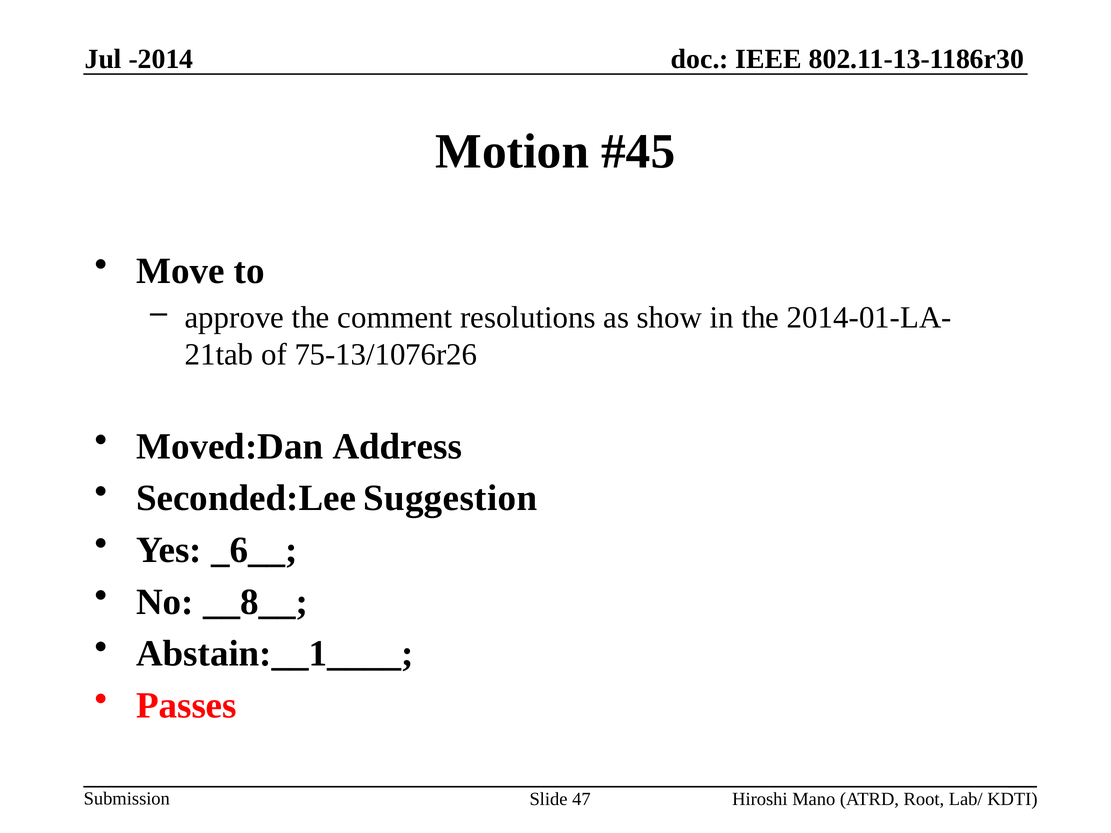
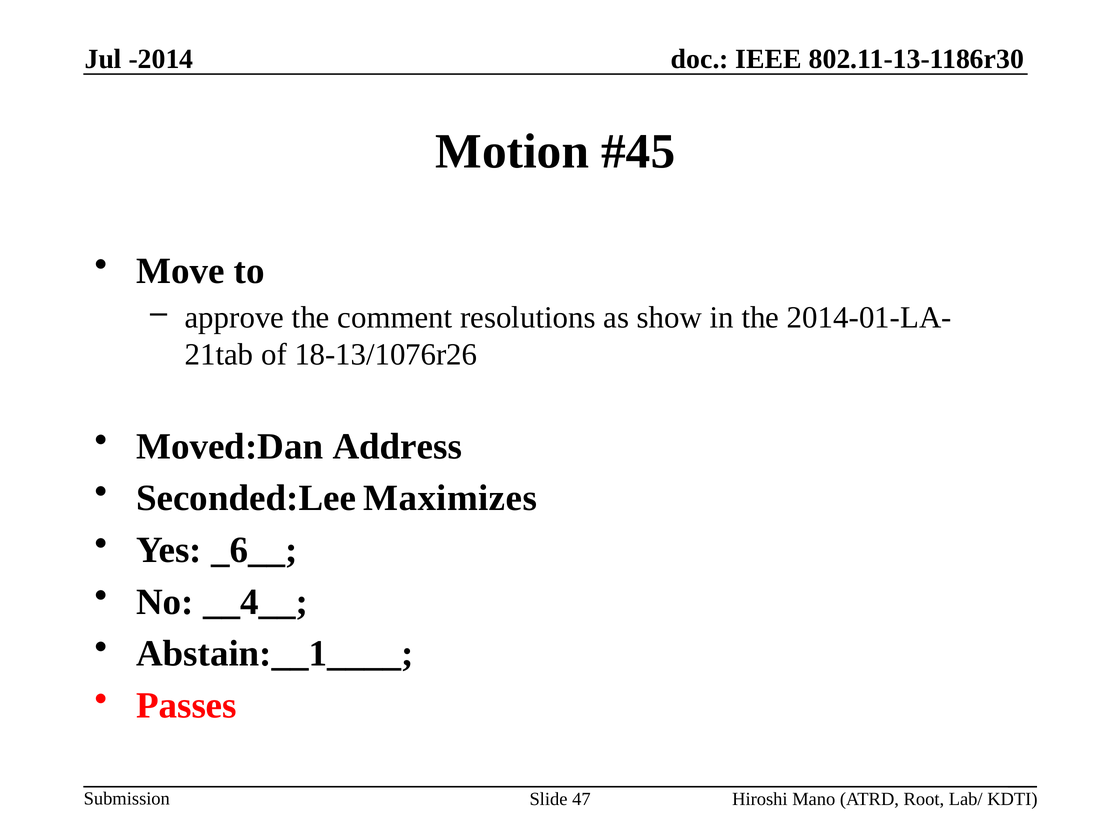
75-13/1076r26: 75-13/1076r26 -> 18-13/1076r26 (386, 355)
Suggestion: Suggestion -> Maximizes (450, 498)
__8__: __8__ -> __4__ (255, 602)
